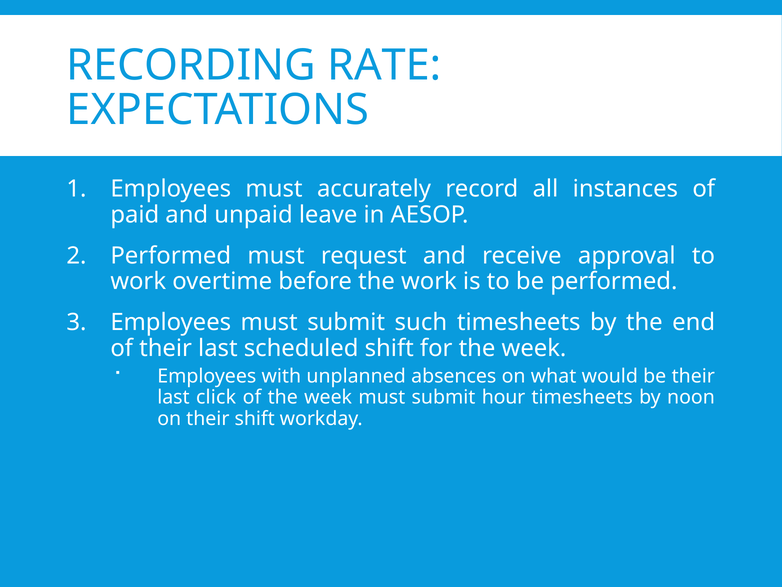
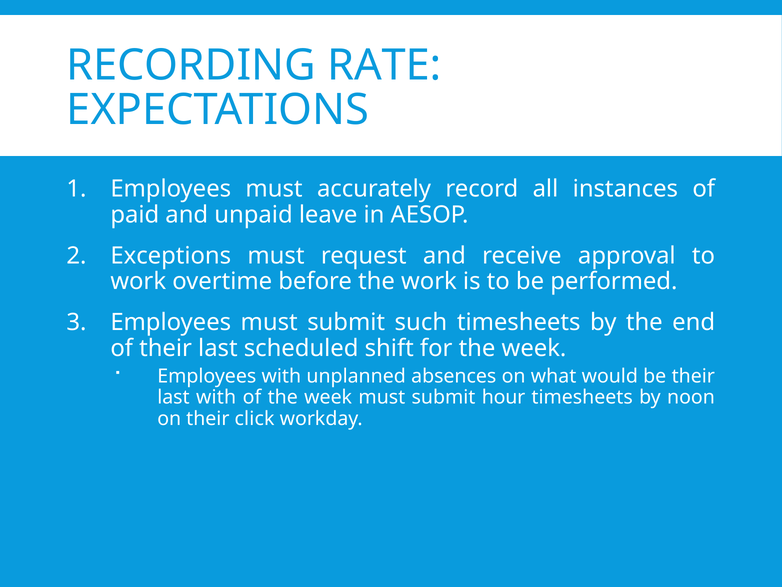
Performed: Performed -> Exceptions (171, 256)
last click: click -> with (216, 397)
their shift: shift -> click (255, 418)
